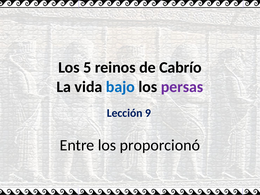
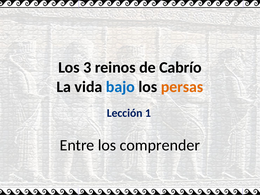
5: 5 -> 3 (87, 67)
persas colour: purple -> orange (182, 87)
9: 9 -> 1 (148, 113)
proporcionó: proporcionó -> comprender (160, 145)
